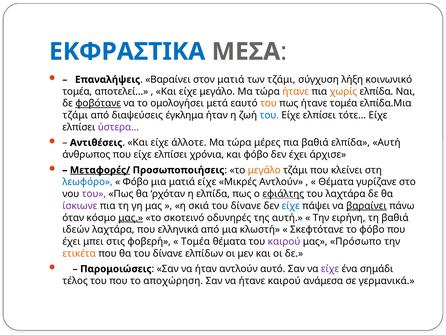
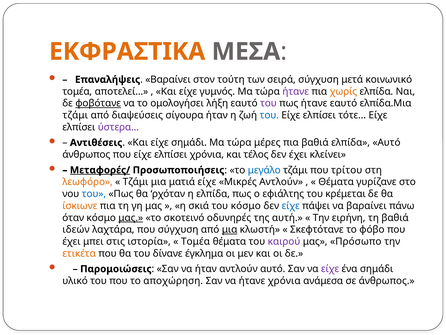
ΕΚΦΡΑΣΤΙΚΑ colour: blue -> orange (127, 52)
στον ματιά: ματιά -> τούτη (231, 79)
των τζάμι: τζάμι -> σειρά (281, 79)
λήξη: λήξη -> μετά (352, 79)
είχε μεγάλο: μεγάλο -> γυμνός (217, 91)
ήτανε colour: orange -> purple (296, 91)
μετά: μετά -> λήξη (217, 103)
του colour: orange -> purple (268, 103)
ήτανε τομέα: τομέα -> εαυτό (344, 103)
έγκλημα: έγκλημα -> σίγουρα (184, 115)
είχε άλλοτε: άλλοτε -> σημάδι (189, 142)
ελπίδα Αυτή: Αυτή -> Αυτό (387, 142)
και φόβο: φόβο -> τέλος (256, 154)
άρχισε: άρχισε -> κλείνει (328, 154)
μεγάλο colour: orange -> blue (264, 170)
κλείνει: κλείνει -> τρίτου (347, 170)
λεωφόρο colour: blue -> orange (88, 182)
Φόβο: Φόβο -> Τζάμι (136, 182)
του colour: purple -> blue (94, 194)
εφιάλτης underline: present -> none (283, 194)
του λαχτάρα: λαχτάρα -> κρέμεται (346, 194)
ίσκιωνε colour: purple -> orange (80, 206)
σκιά του δίνανε: δίνανε -> κόσμο (246, 206)
βαραίνει underline: present -> none (366, 206)
που ελληνικά: ελληνικά -> σύγχυση (178, 229)
μια underline: none -> present (230, 229)
φοβερή: φοβερή -> ιστορία (149, 241)
ελπίδων: ελπίδων -> έγκλημα (204, 253)
τέλος: τέλος -> υλικό (75, 280)
ήτανε καιρού: καιρού -> χρόνια (284, 280)
σε γερμανικά: γερμανικά -> άνθρωπος (387, 280)
